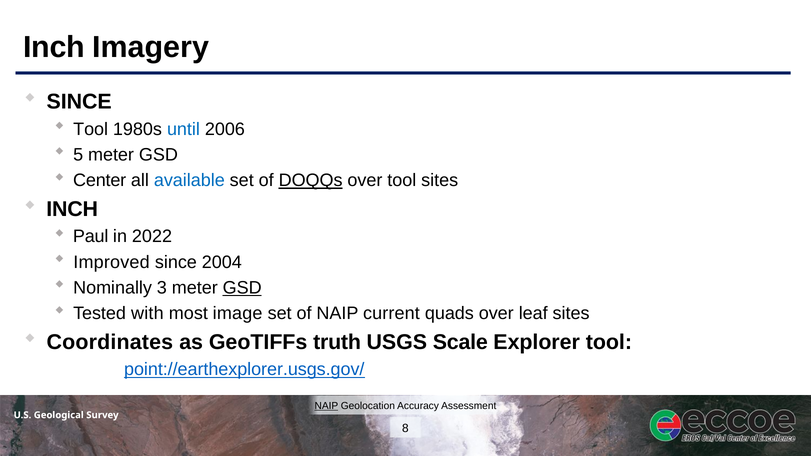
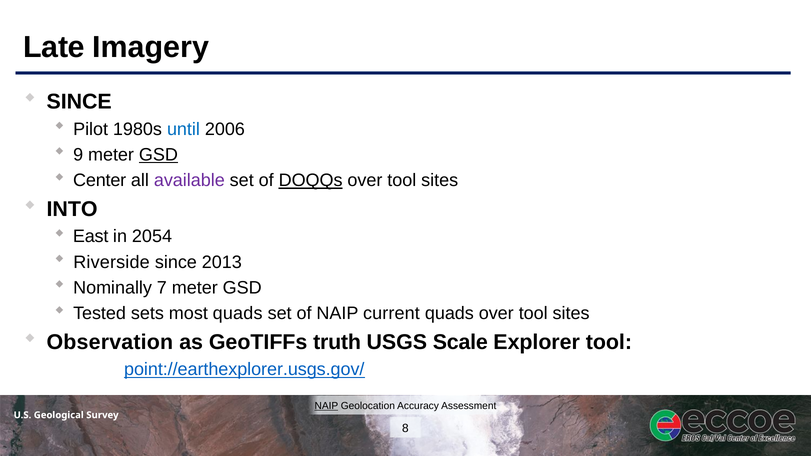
Inch: Inch -> Late (54, 47)
Tool: Tool -> Pilot (91, 129)
5: 5 -> 9 (78, 155)
GSD underline: none -> present (158, 155)
available colour: blue -> purple (189, 181)
INCH: INCH -> INTO (72, 209)
Paul: Paul -> East (91, 237)
2022: 2022 -> 2054 (152, 237)
Improved: Improved -> Riverside (112, 262)
2004: 2004 -> 2013 (222, 262)
3: 3 -> 7 (162, 288)
GSD underline: present -> none (242, 288)
with: with -> sets (147, 314)
most image: image -> quads (238, 314)
quads over leaf: leaf -> tool (533, 314)
Coordinates: Coordinates -> Observation (110, 342)
